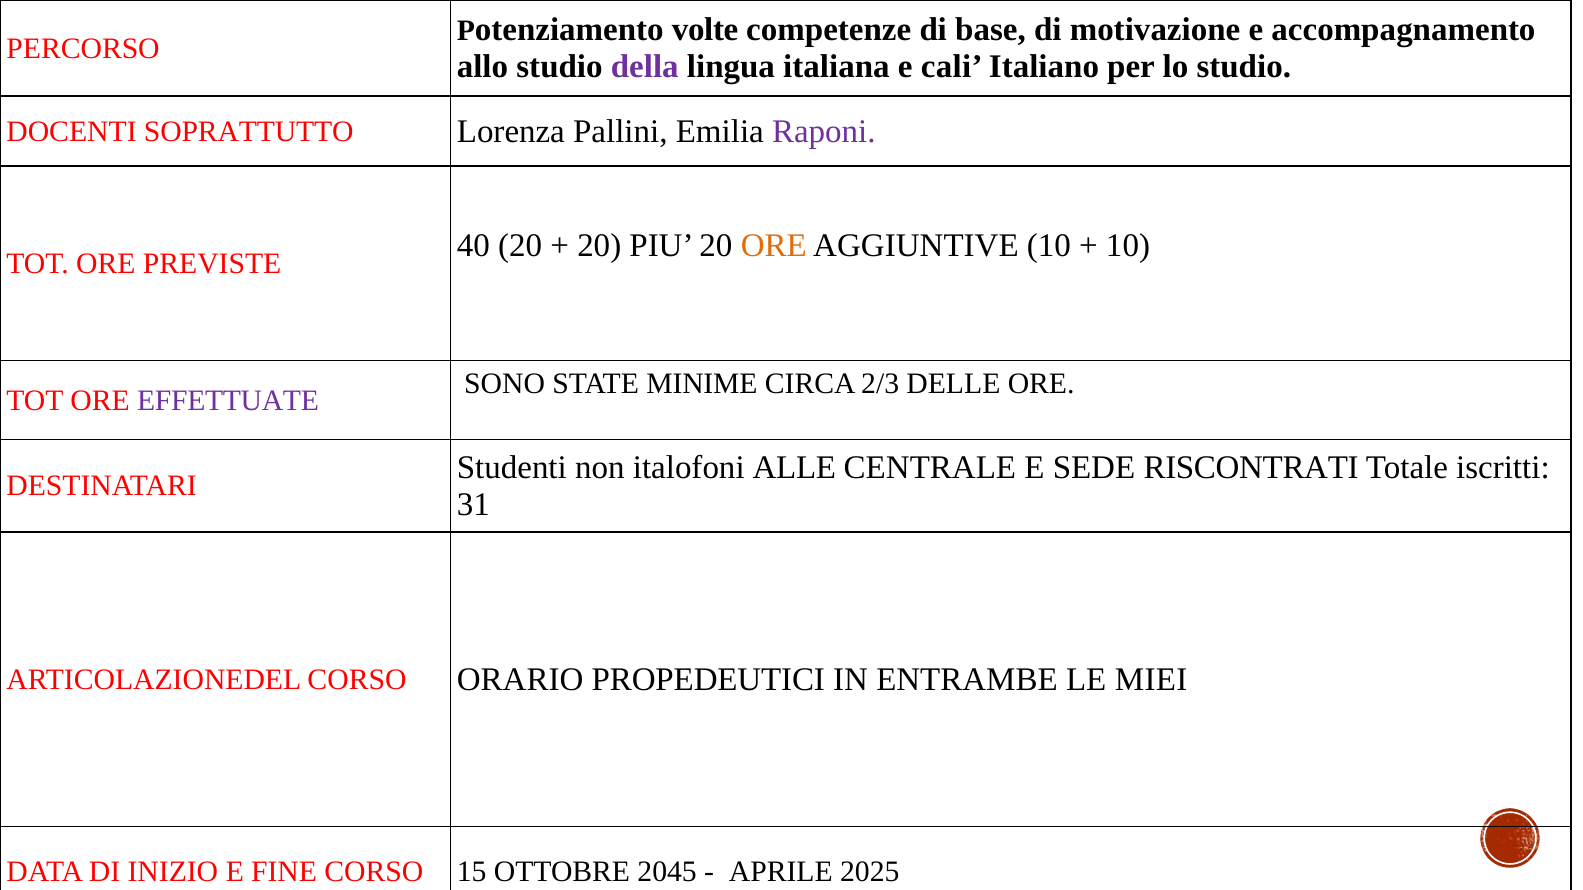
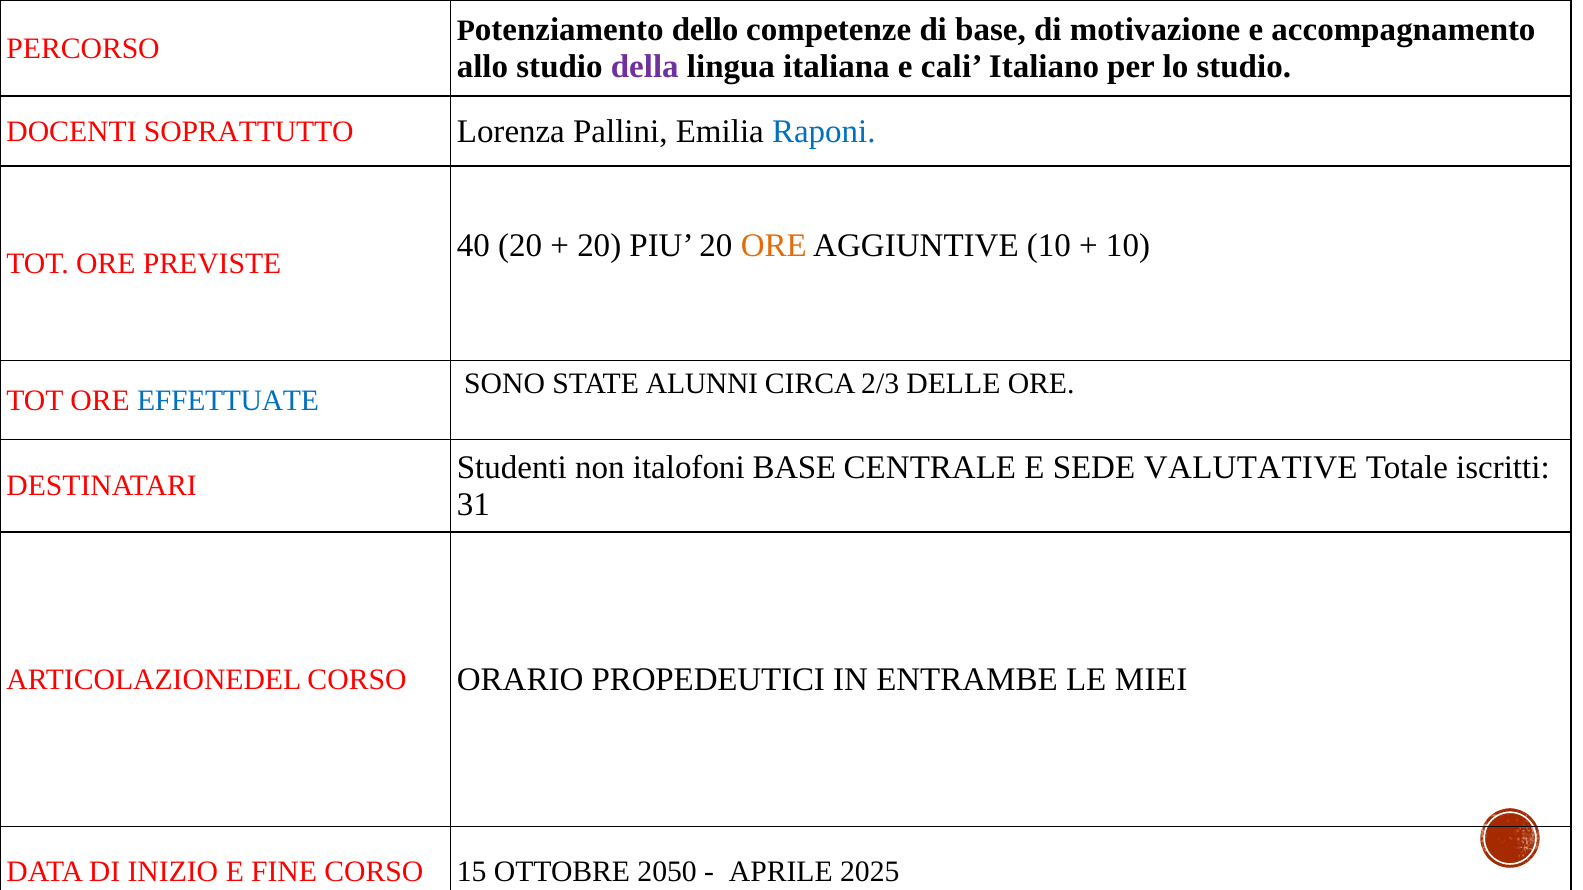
volte: volte -> dello (705, 30)
Raponi colour: purple -> blue (824, 131)
MINIME: MINIME -> ALUNNI (702, 384)
EFFETTUATE colour: purple -> blue (228, 401)
italofoni ALLE: ALLE -> BASE (794, 468)
RISCONTRATI: RISCONTRATI -> VALUTATIVE (1251, 468)
2045: 2045 -> 2050 (667, 872)
